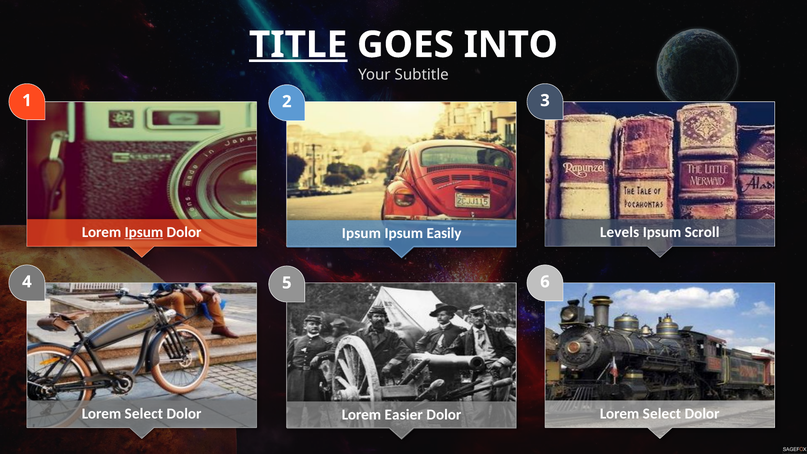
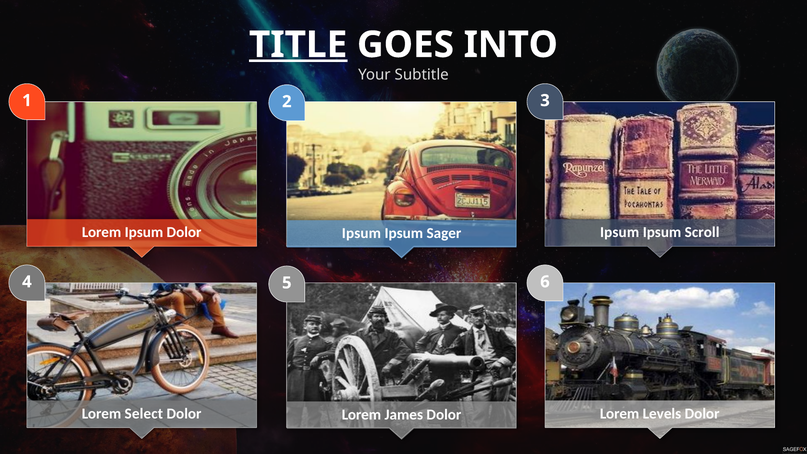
Ipsum underline: present -> none (144, 232)
Levels: Levels -> Ipsum (620, 232)
Easily: Easily -> Sager (444, 233)
Select: Select -> Levels (662, 413)
Easier: Easier -> James (404, 415)
